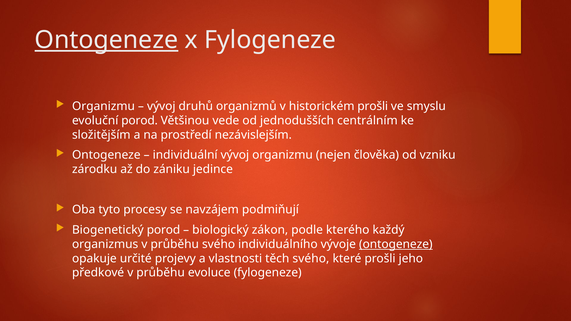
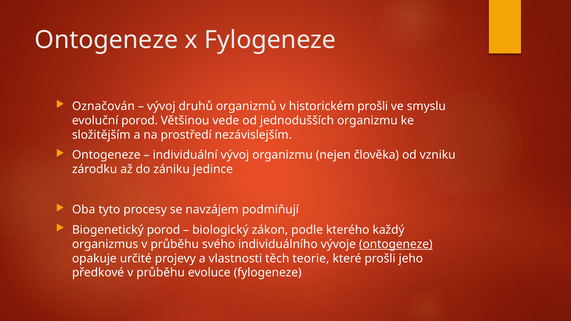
Ontogeneze underline: present -> none (106, 40)
Organizmu: Organizmu -> Označován (103, 106)
jednodušších centrálním: centrálním -> organizmu (367, 121)
těch svého: svého -> teorie (311, 259)
